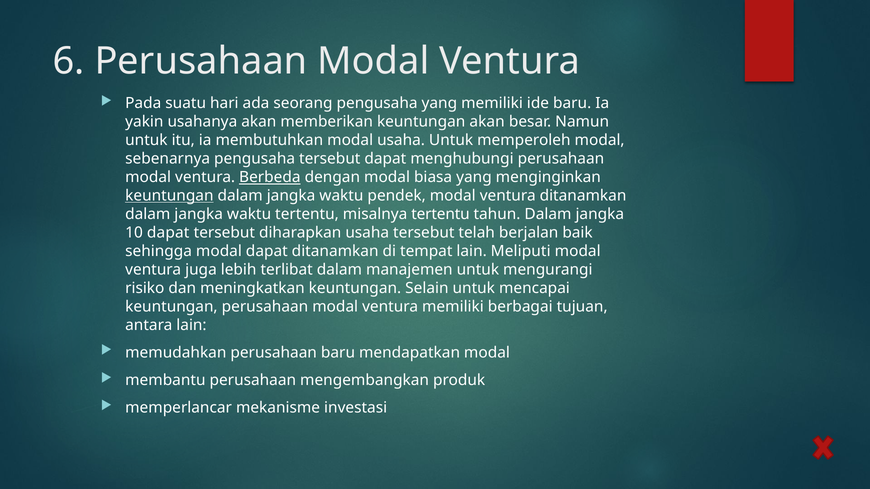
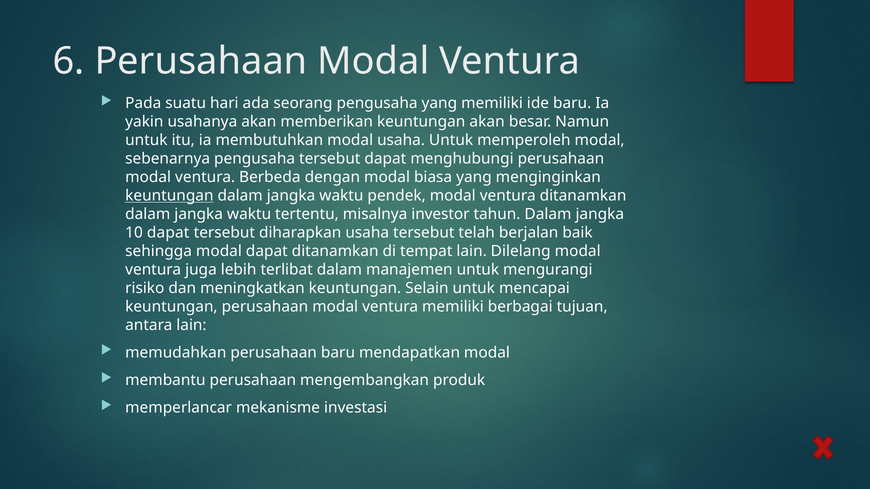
Berbeda underline: present -> none (270, 177)
misalnya tertentu: tertentu -> investor (440, 214)
Meliputi: Meliputi -> Dilelang (521, 251)
